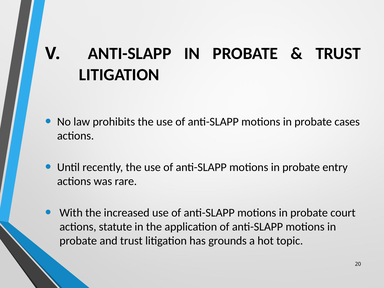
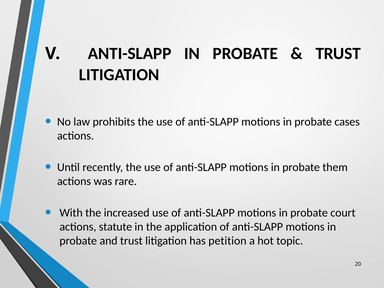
entry: entry -> them (335, 167)
grounds: grounds -> petition (227, 241)
